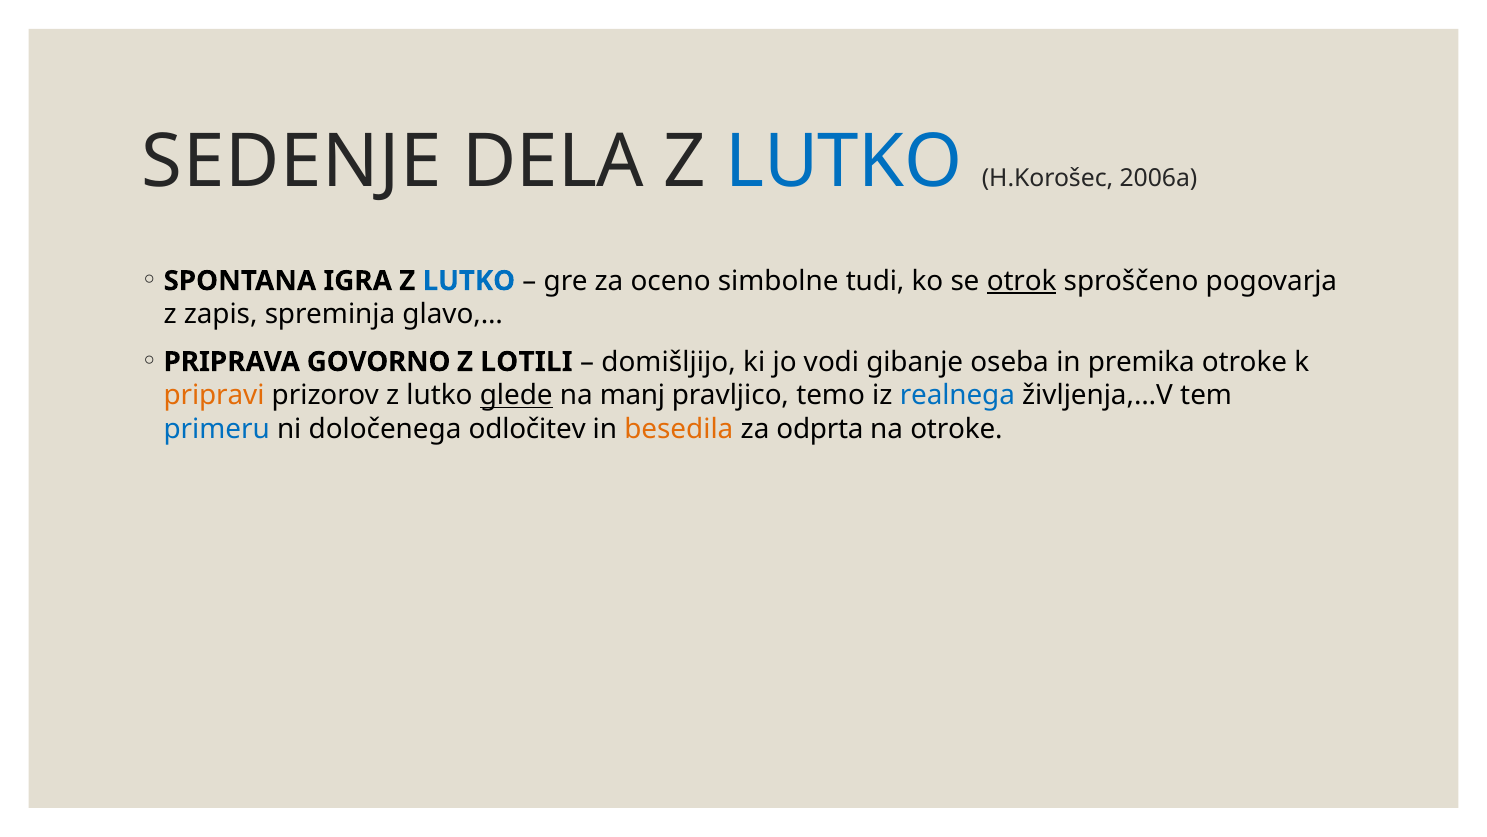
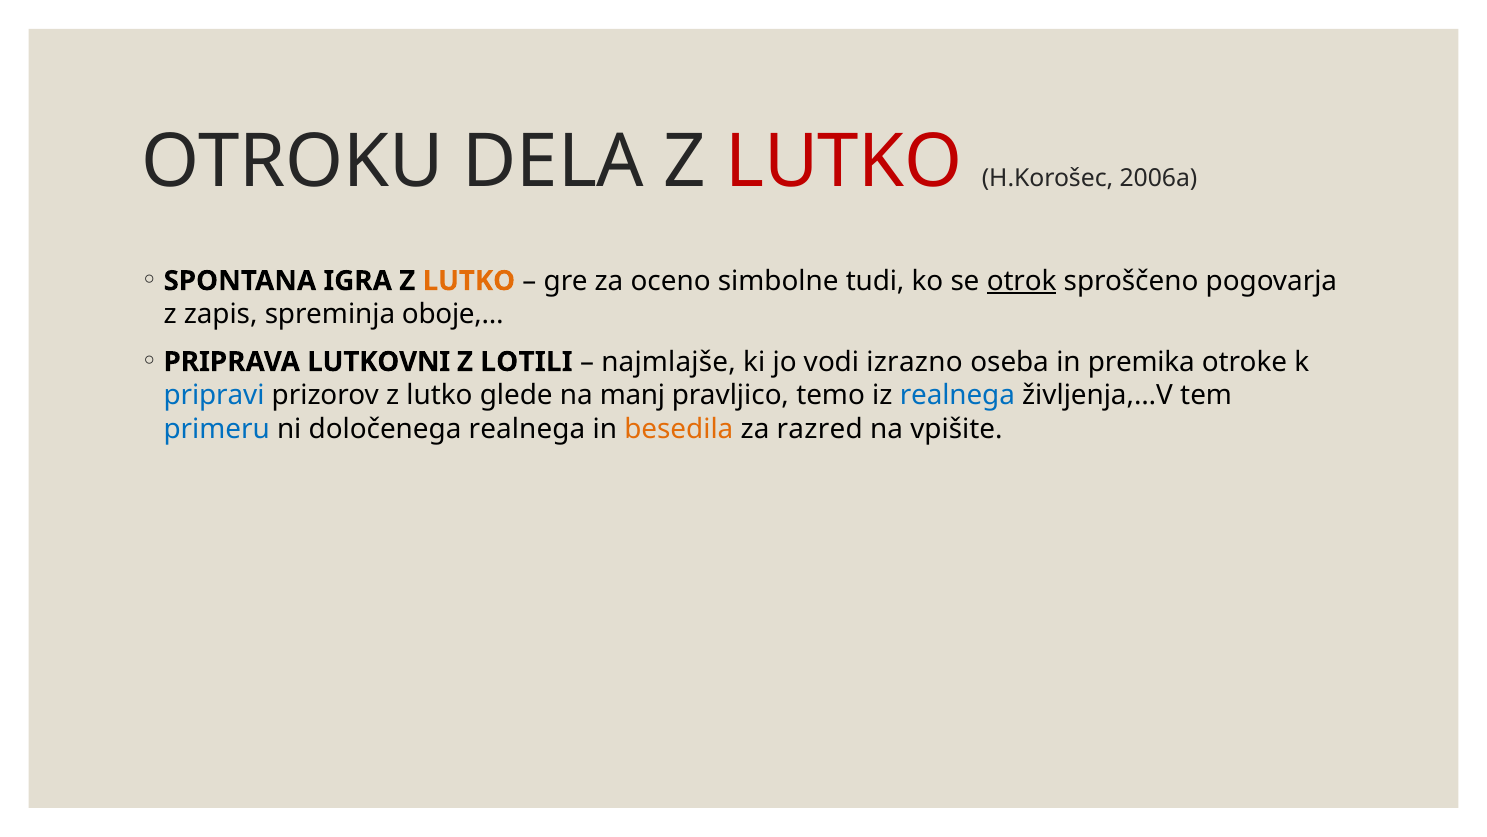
SEDENJE: SEDENJE -> OTROKU (292, 162)
LUTKO colour: blue -> red (844, 162)
LUTKO colour: blue -> orange (469, 281)
glavo,…: glavo,… -> oboje,… (453, 314)
GOVORNO: GOVORNO -> LUTKOVNI (379, 362)
domišljijo: domišljijo -> najmlajše (669, 362)
gibanje: gibanje -> izrazno (915, 362)
pripravi colour: orange -> blue (214, 395)
glede underline: present -> none (516, 395)
določenega odločitev: odločitev -> realnega (527, 429)
odprta: odprta -> razred (820, 429)
na otroke: otroke -> vpišite (956, 429)
